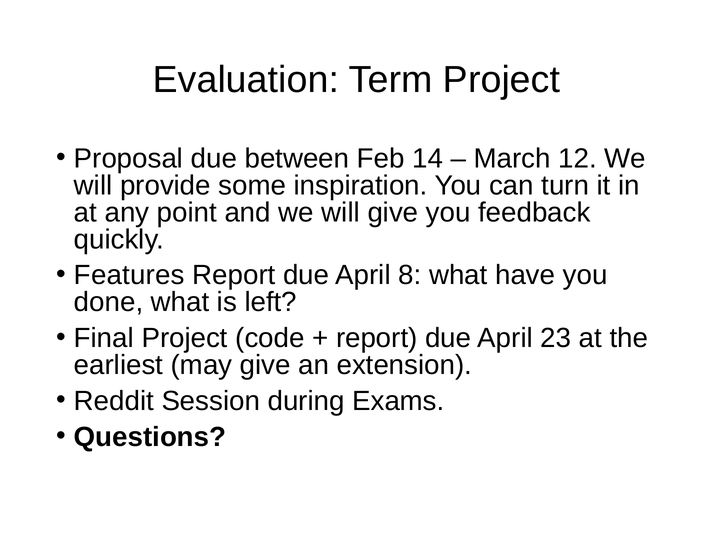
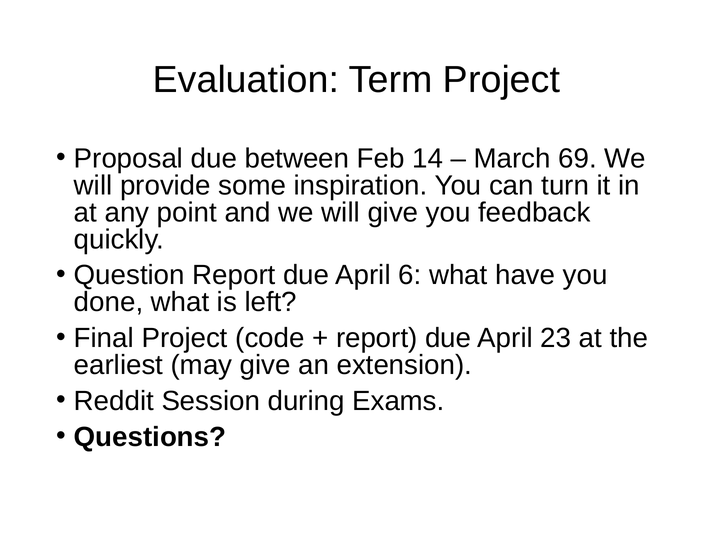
12: 12 -> 69 (578, 158)
Features: Features -> Question (129, 275)
8: 8 -> 6 (410, 275)
